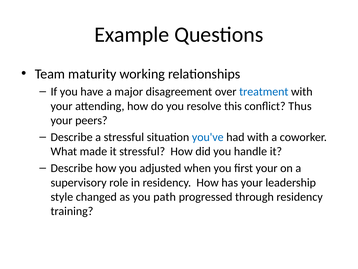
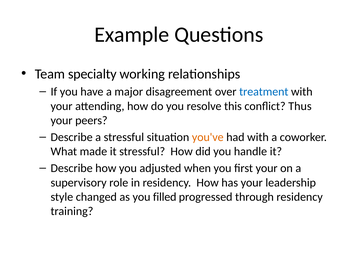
maturity: maturity -> specialty (92, 74)
you've colour: blue -> orange (208, 137)
path: path -> filled (165, 197)
